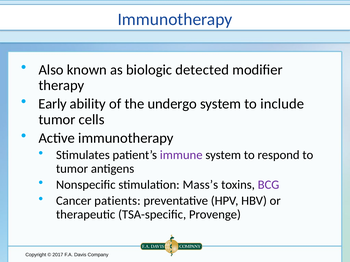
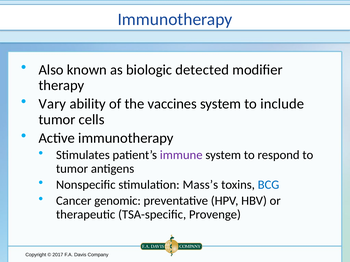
Early: Early -> Vary (52, 104)
undergo: undergo -> vaccines (172, 104)
BCG colour: purple -> blue (268, 185)
patients: patients -> genomic (118, 201)
